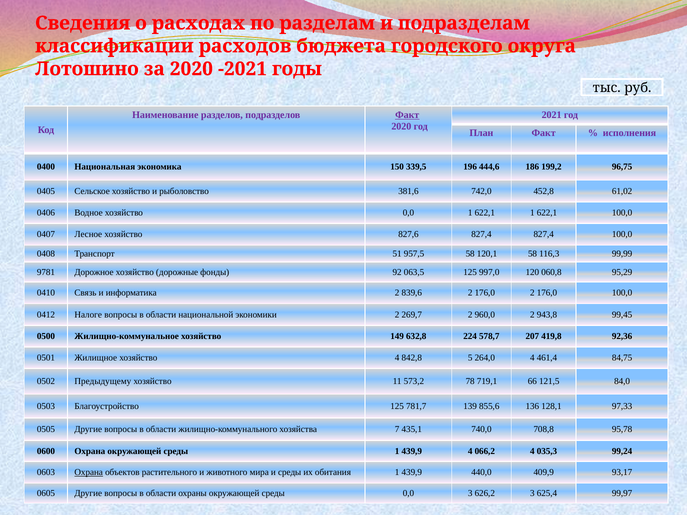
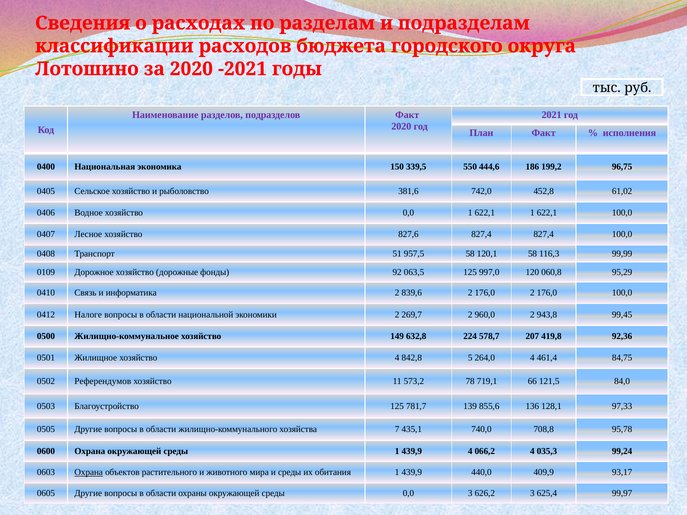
Факт underline: present -> none (407, 115)
196: 196 -> 550 (470, 167)
9781: 9781 -> 0109 (46, 272)
Предыдущему: Предыдущему -> Референдумов (103, 382)
